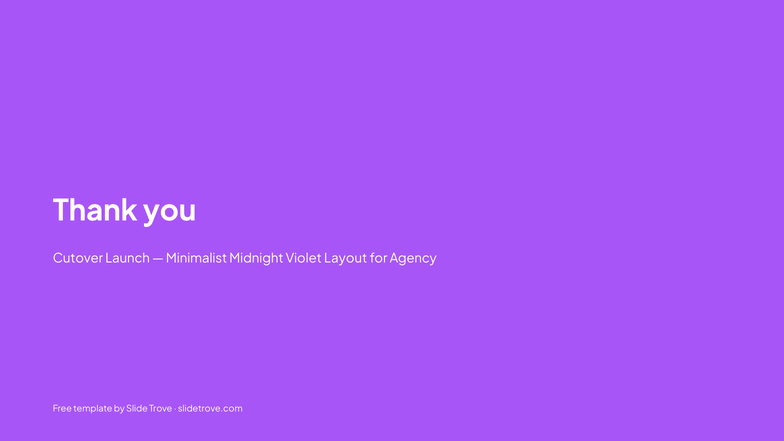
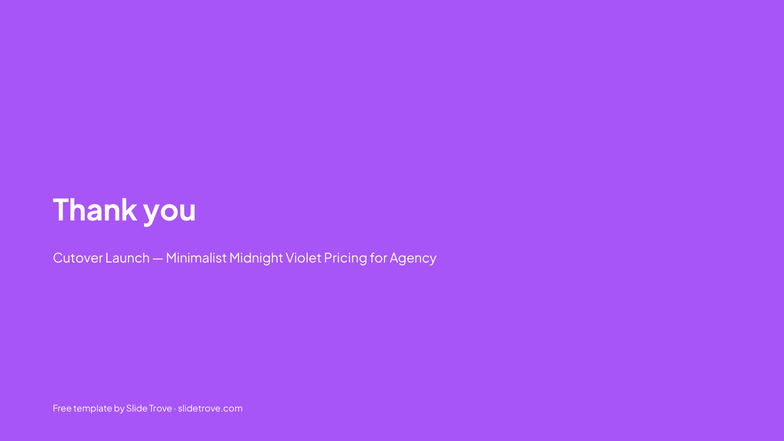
Layout: Layout -> Pricing (346, 259)
